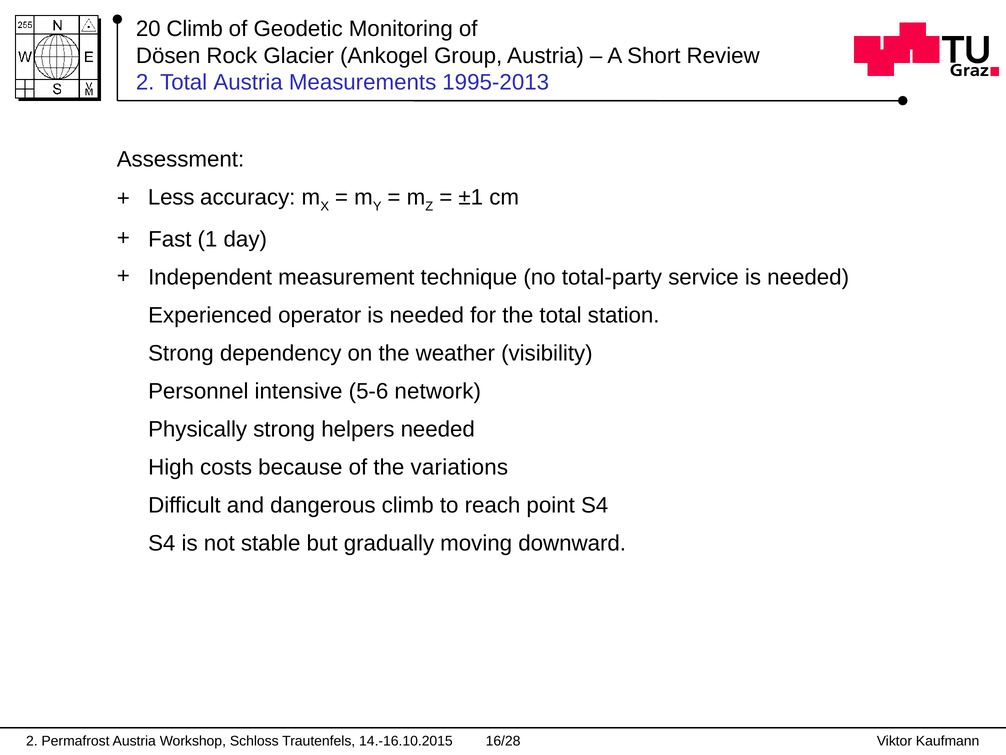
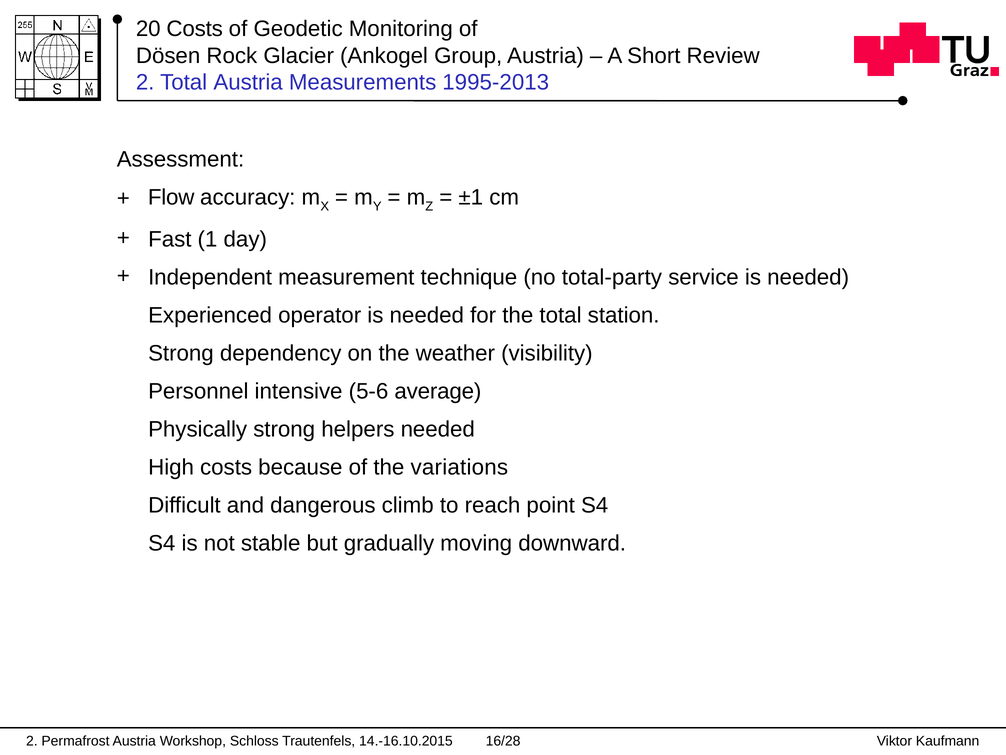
20 Climb: Climb -> Costs (195, 29)
Less: Less -> Flow (171, 197)
network: network -> average (438, 391)
